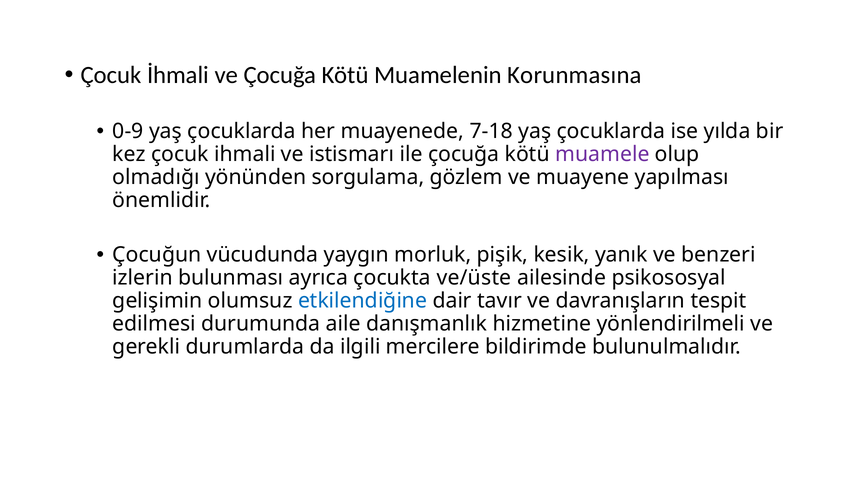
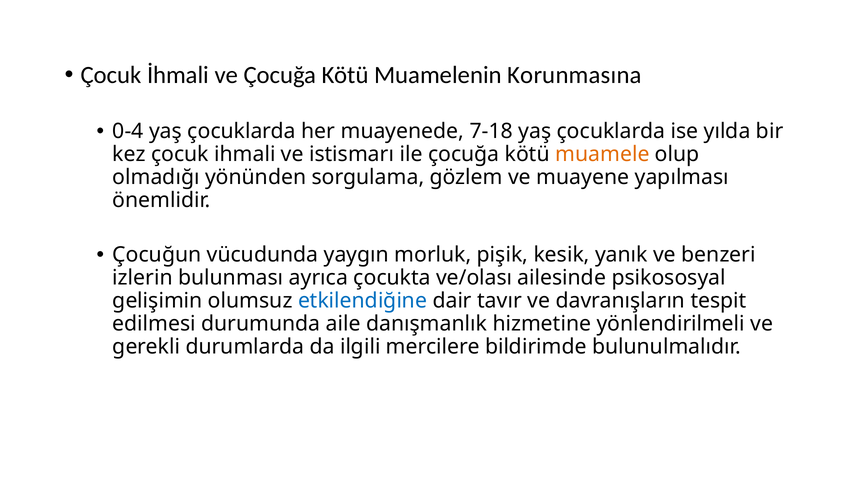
0-9: 0-9 -> 0-4 (128, 131)
muamele colour: purple -> orange (602, 154)
ve/üste: ve/üste -> ve/olası (474, 278)
